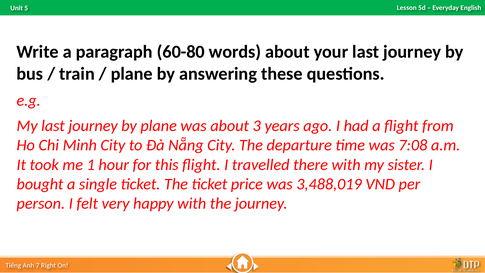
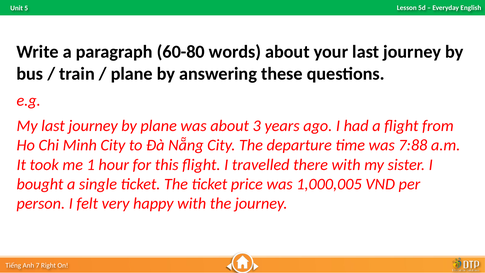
7:08: 7:08 -> 7:88 (413, 145)
3,488,019: 3,488,019 -> 1,000,005 (329, 184)
